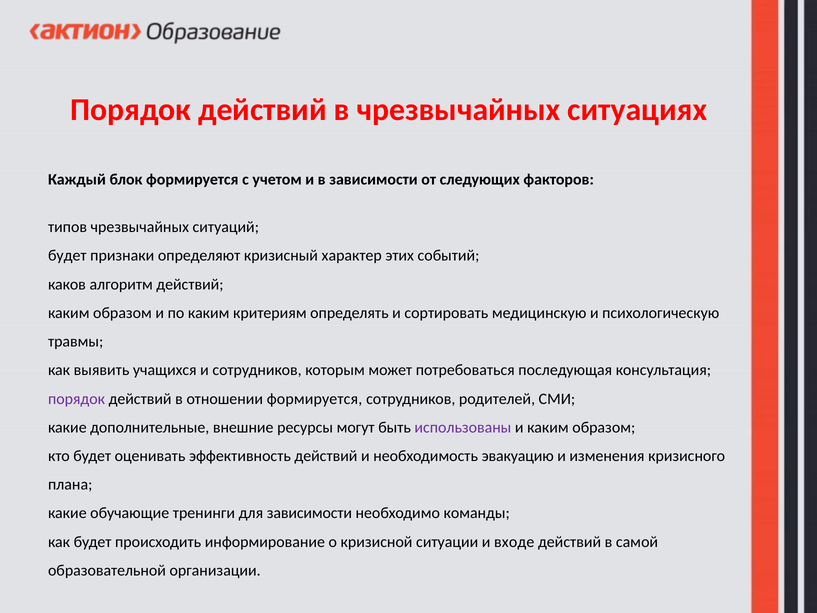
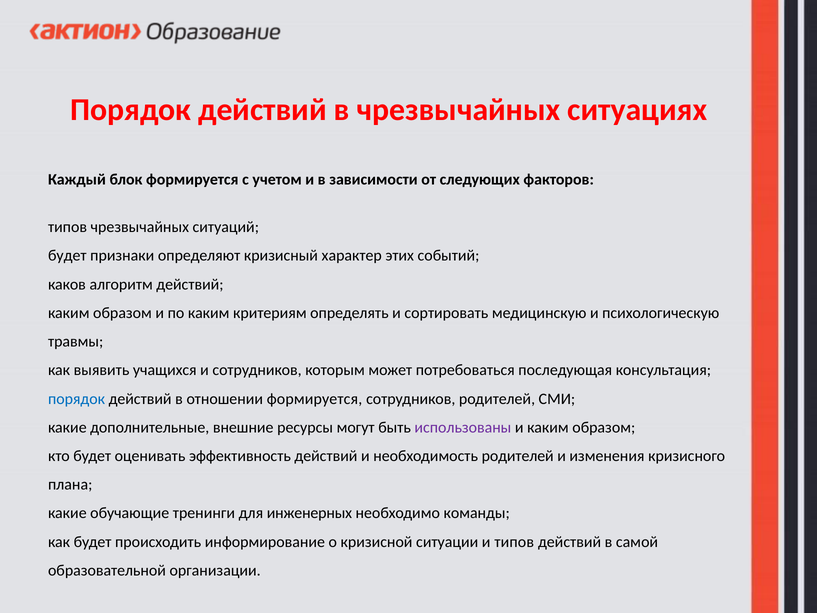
порядок colour: purple -> blue (77, 399)
необходимость эвакуацию: эвакуацию -> родителей (518, 456)
для зависимости: зависимости -> инженерных (309, 513)
и входе: входе -> типов (514, 542)
